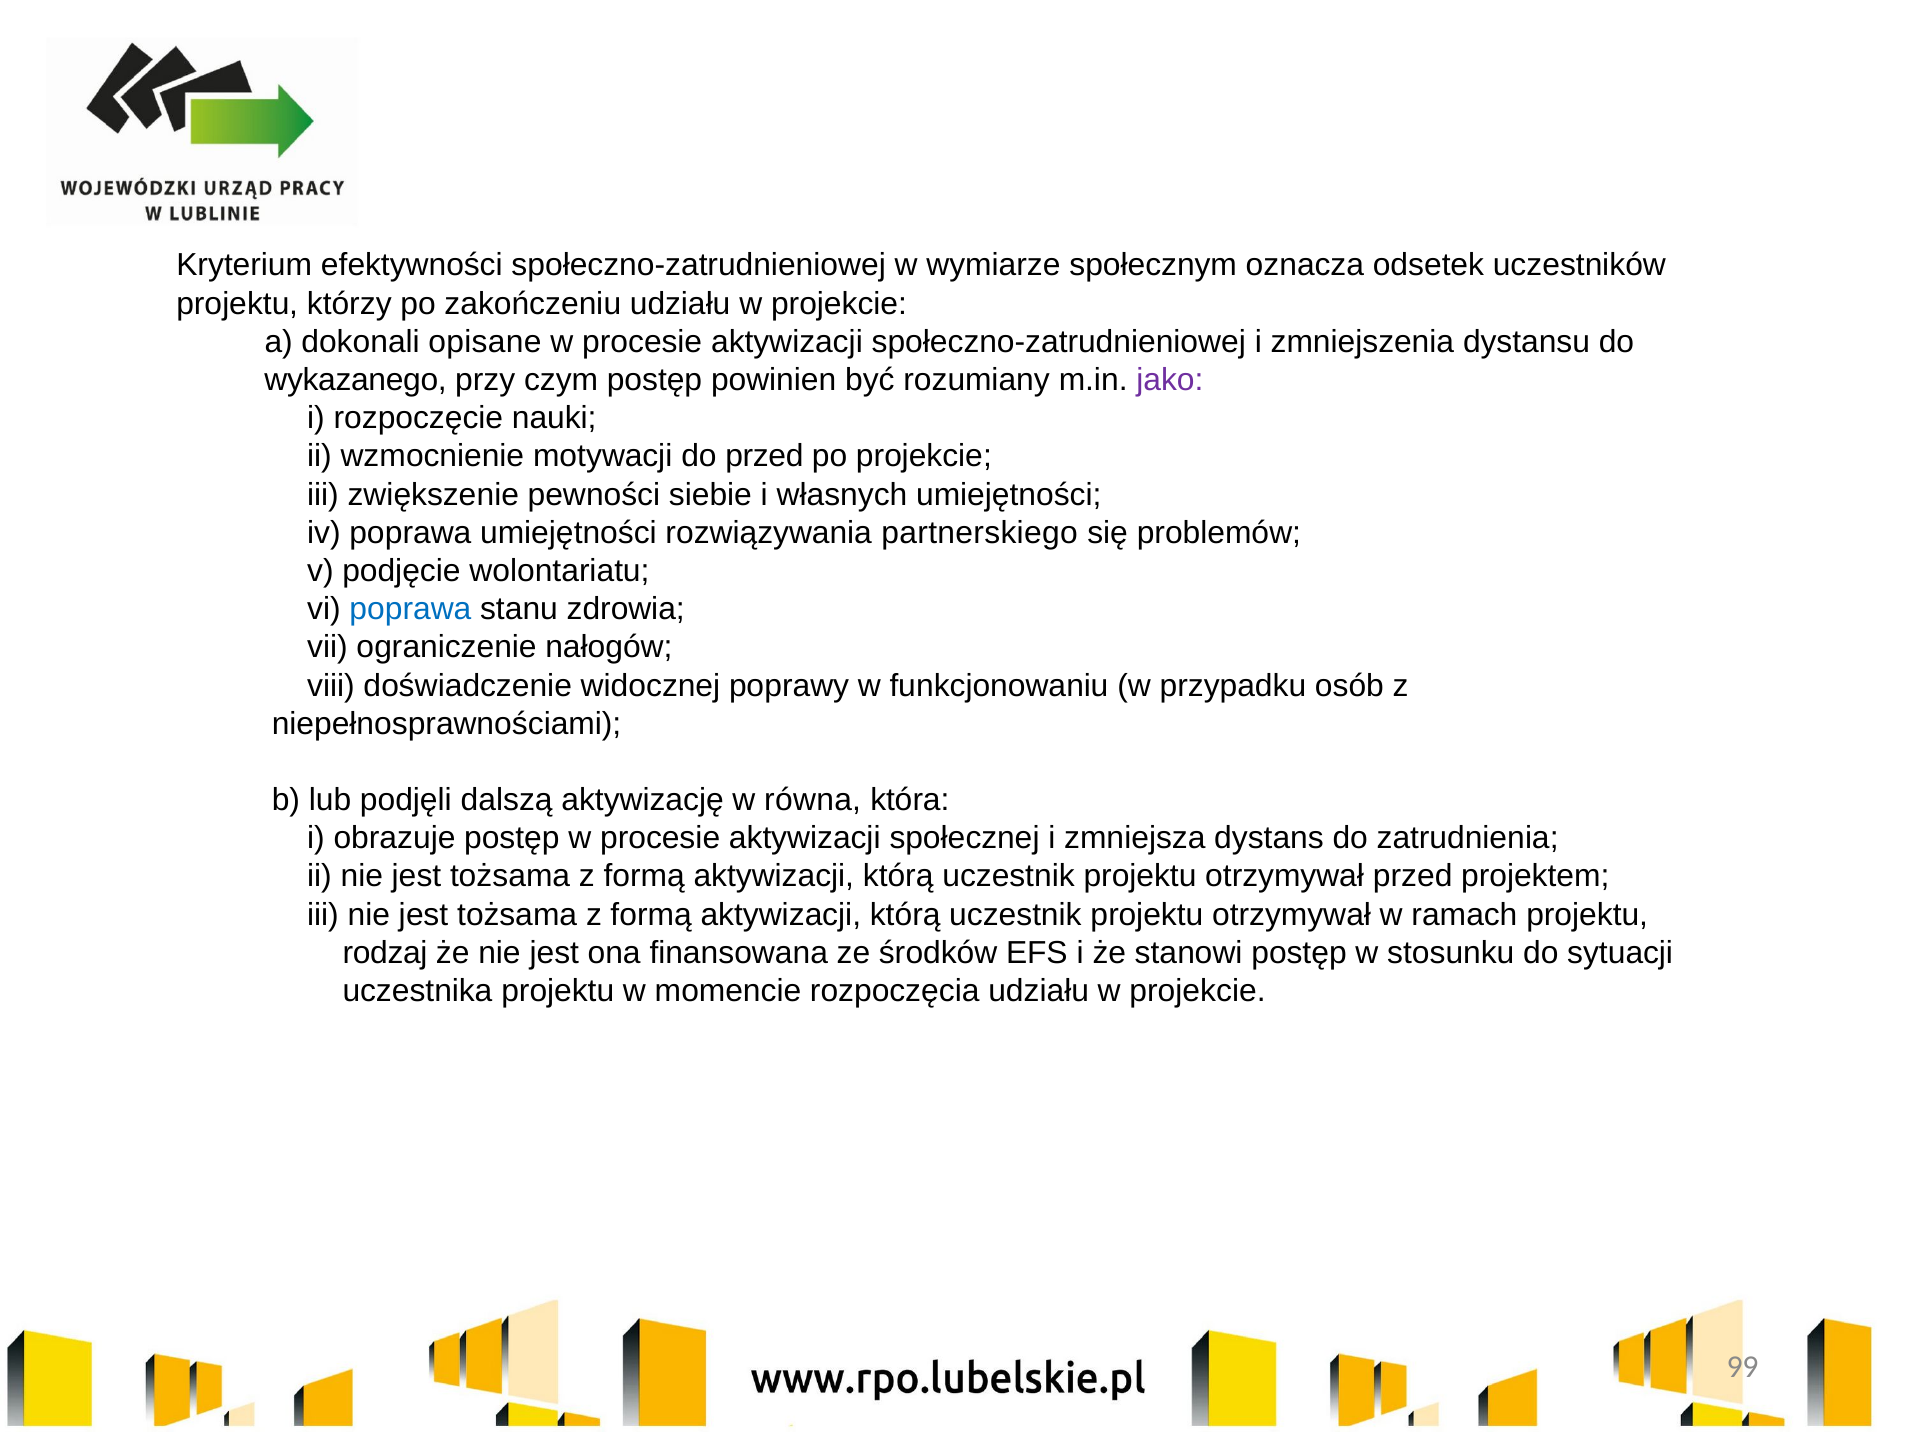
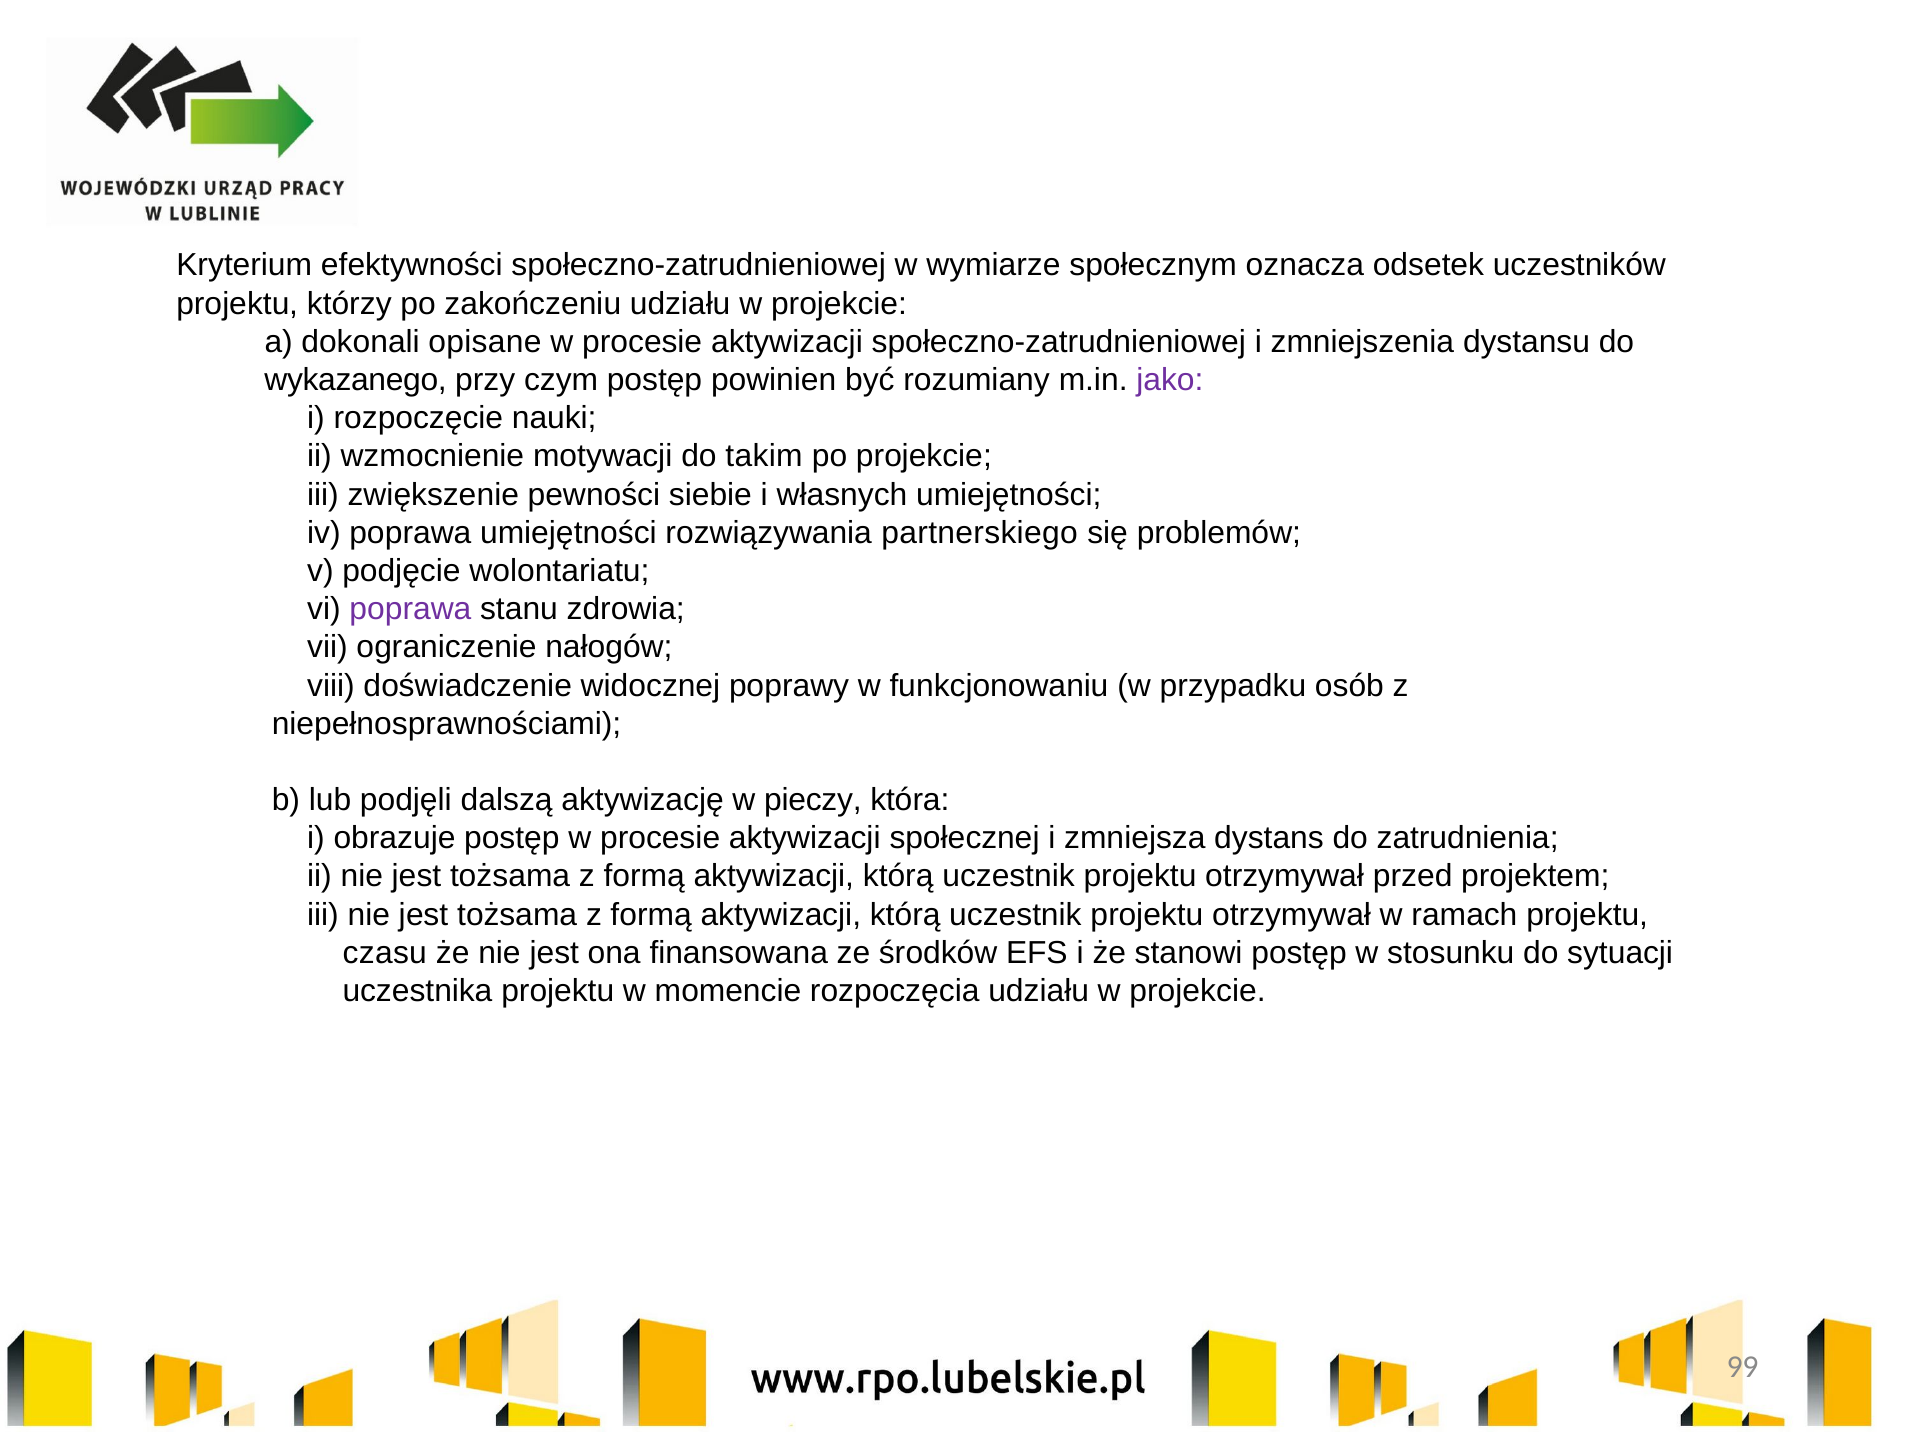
do przed: przed -> takim (764, 456)
poprawa colour: blue -> purple (410, 609)
równa: równa -> pieczy (813, 800)
rodzaj: rodzaj -> czasu (385, 953)
